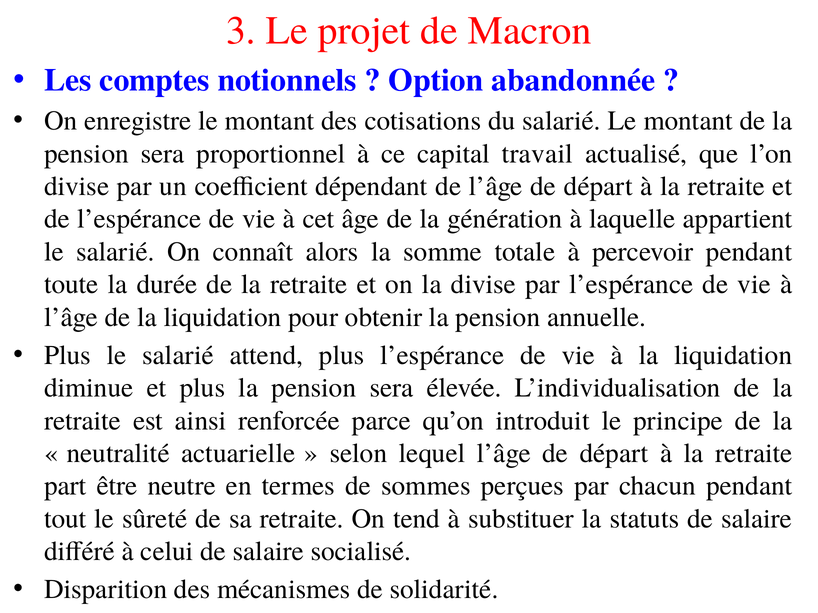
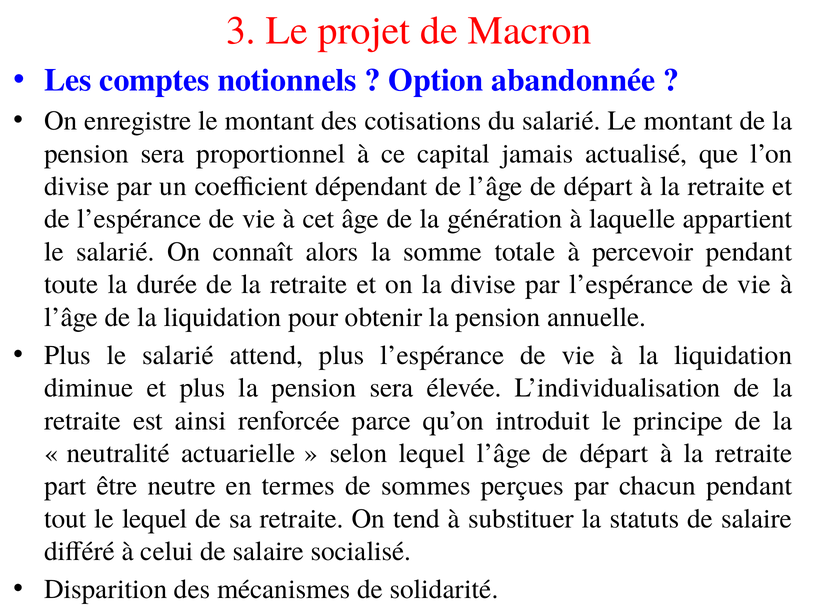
travail: travail -> jamais (537, 154)
le sûreté: sûreté -> lequel (155, 519)
